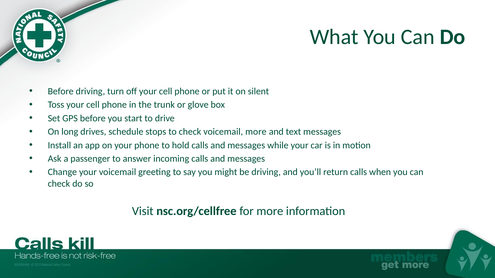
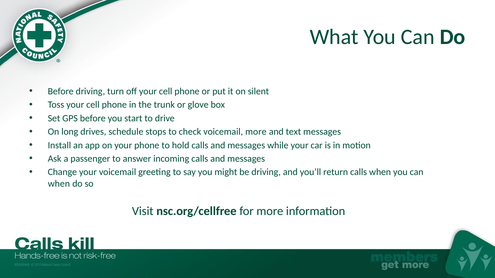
check: check -> when (59, 184)
